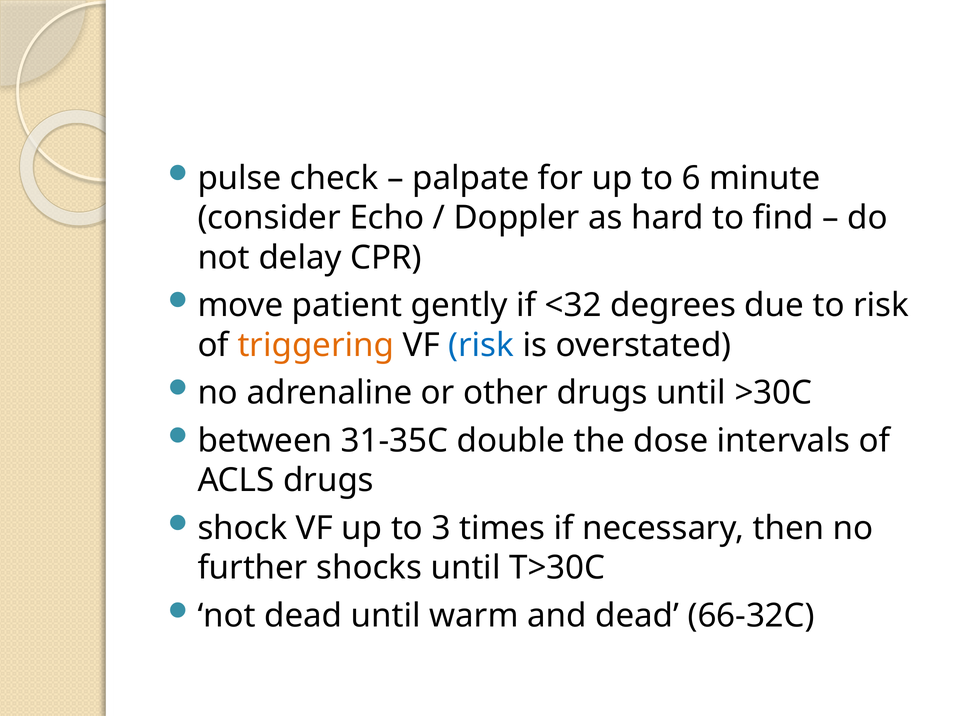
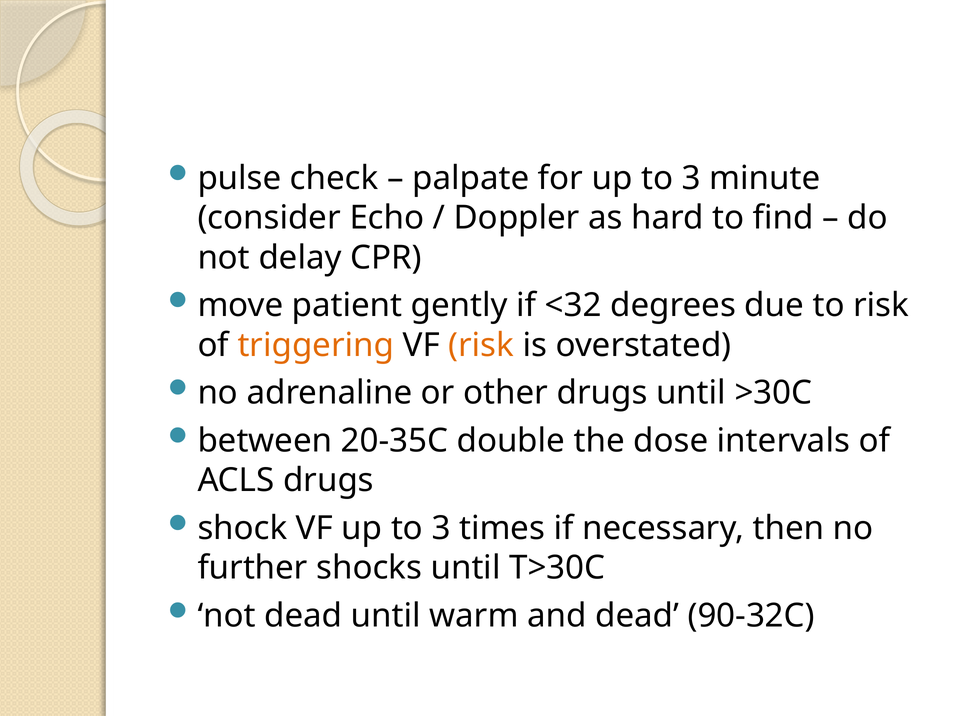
for up to 6: 6 -> 3 (691, 178)
risk colour: blue -> orange (481, 345)
31-35C: 31-35C -> 20-35C (394, 441)
66-32C: 66-32C -> 90-32C (751, 616)
